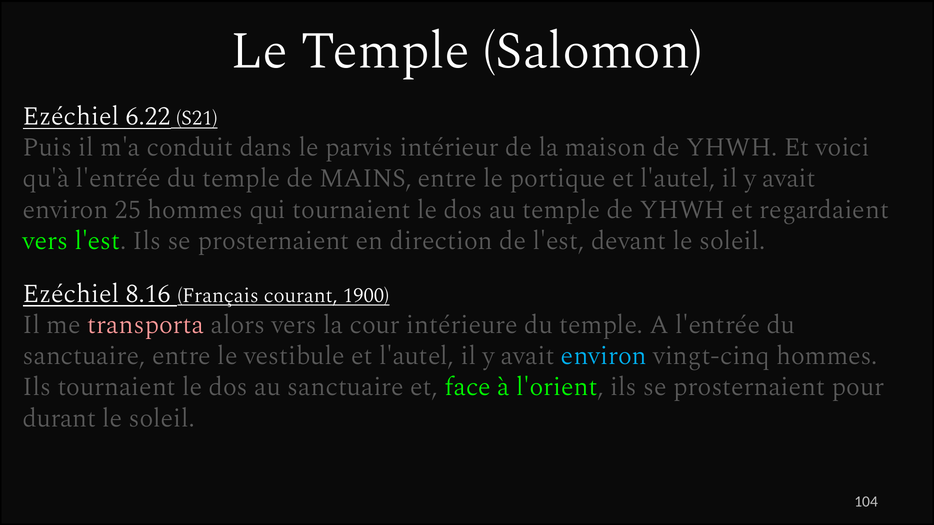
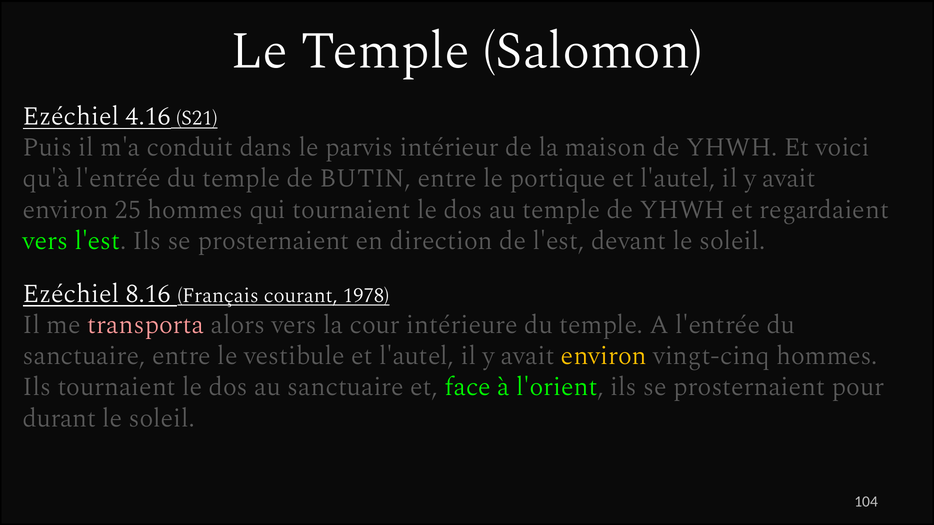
6.22: 6.22 -> 4.16 (148, 116)
MAINS: MAINS -> BUTIN (366, 178)
1900: 1900 -> 1978 (366, 295)
environ colour: light blue -> yellow (604, 356)
